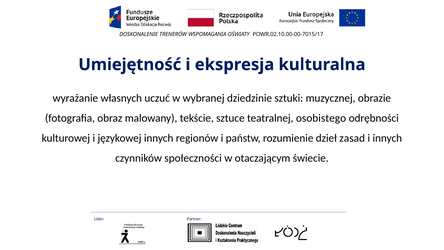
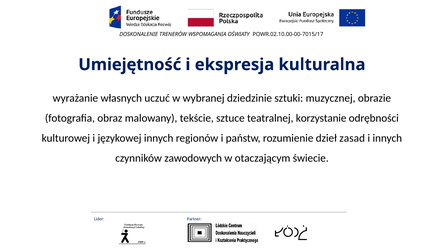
osobistego: osobistego -> korzystanie (321, 118)
społeczności: społeczności -> zawodowych (193, 158)
